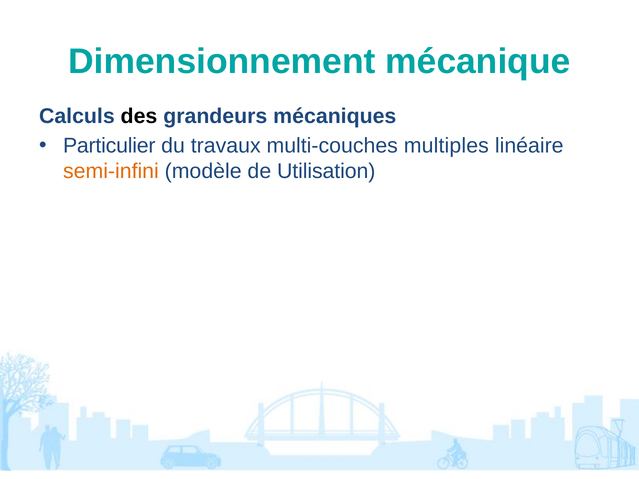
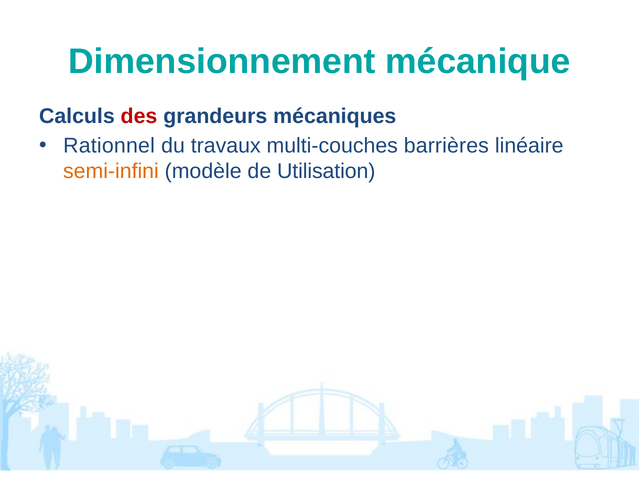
des colour: black -> red (139, 116)
Particulier: Particulier -> Rationnel (109, 146)
multiples: multiples -> barrières (446, 146)
